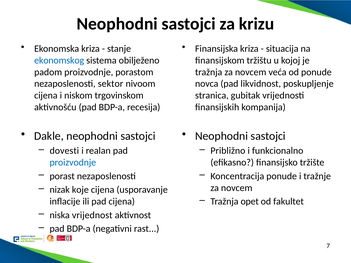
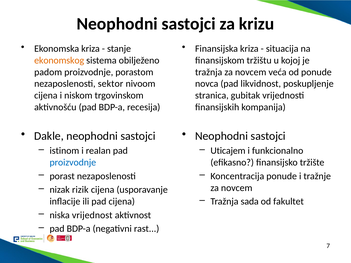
ekonomskog colour: blue -> orange (59, 60)
dovesti: dovesti -> istinom (64, 151)
Približno: Približno -> Uticajem (228, 151)
koje: koje -> rizik (80, 190)
opet: opet -> sada (250, 202)
